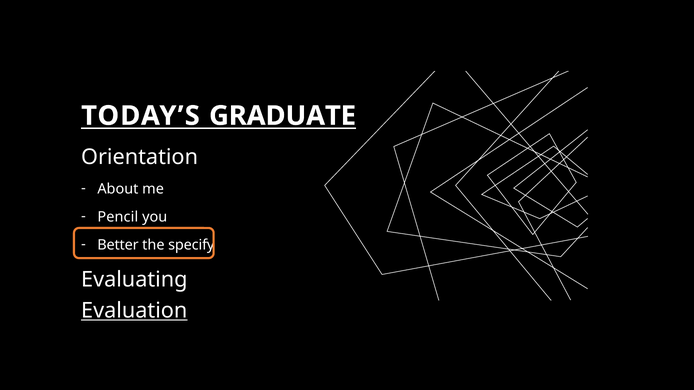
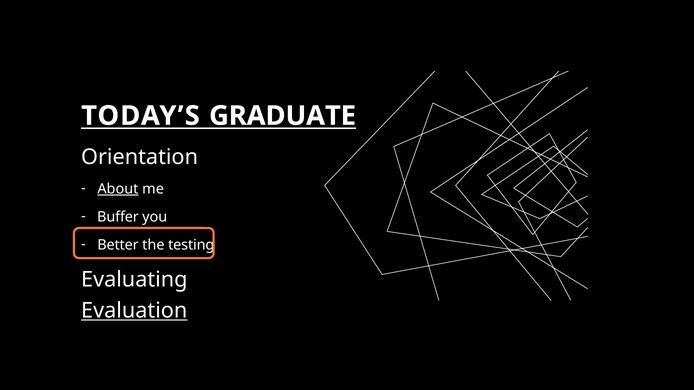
About underline: none -> present (118, 189)
Pencil: Pencil -> Buffer (118, 217)
specify: specify -> testing (191, 245)
